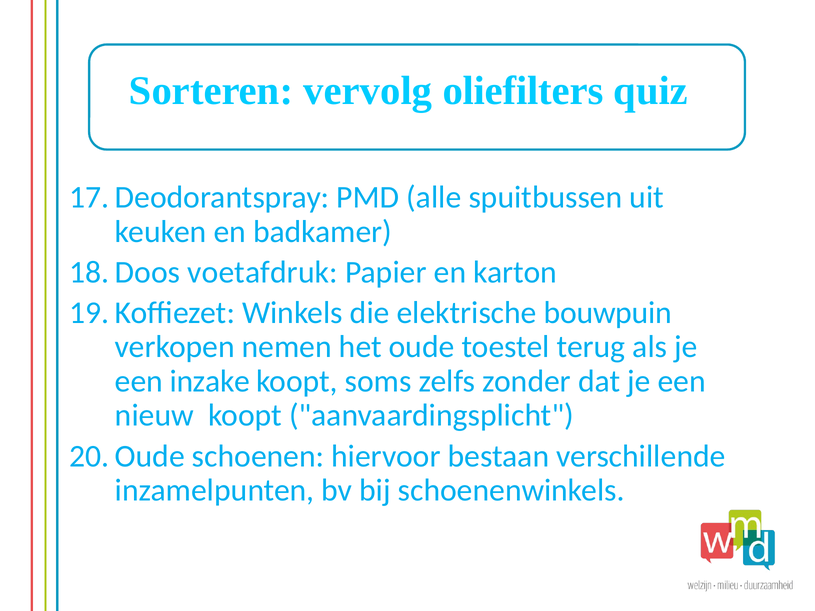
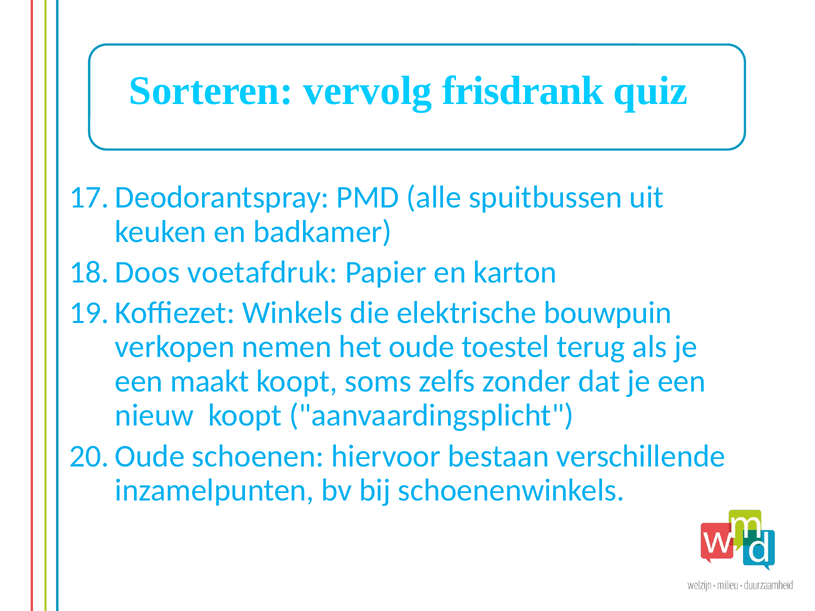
oliefilters: oliefilters -> frisdrank (523, 91)
inzake: inzake -> maakt (210, 381)
